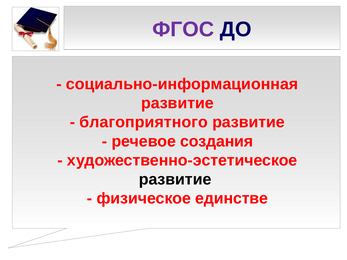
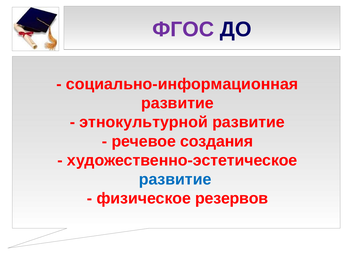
благоприятного: благоприятного -> этнокультурной (144, 122)
развитие colour: black -> blue (175, 180)
единстве: единстве -> резервов (232, 199)
